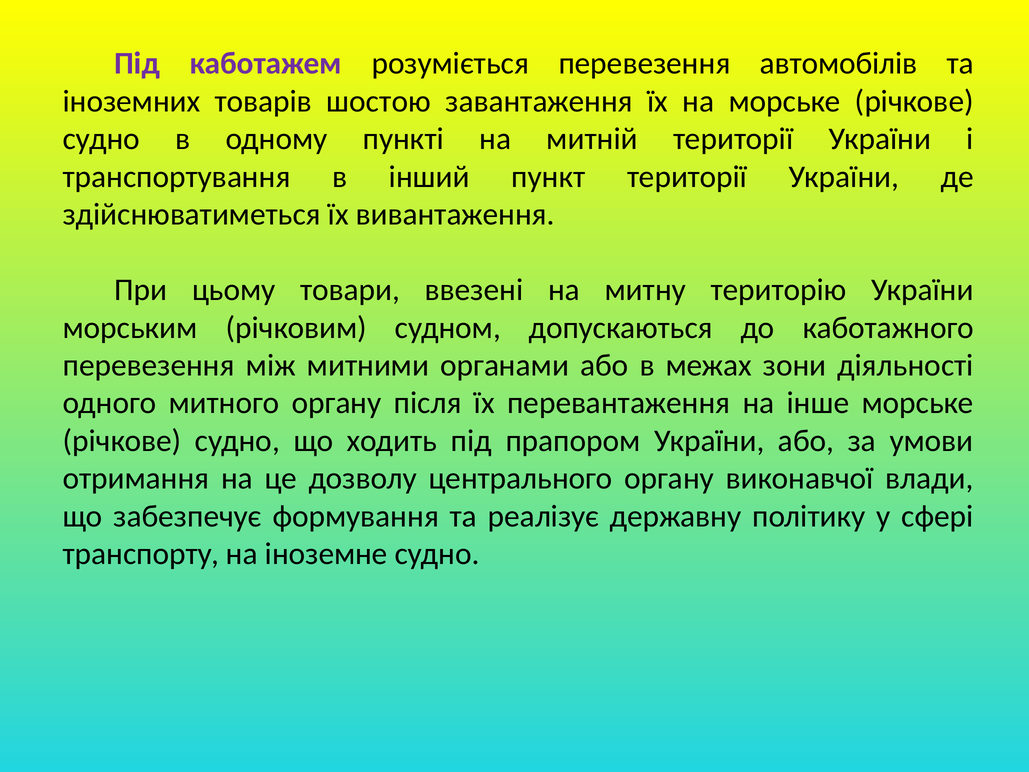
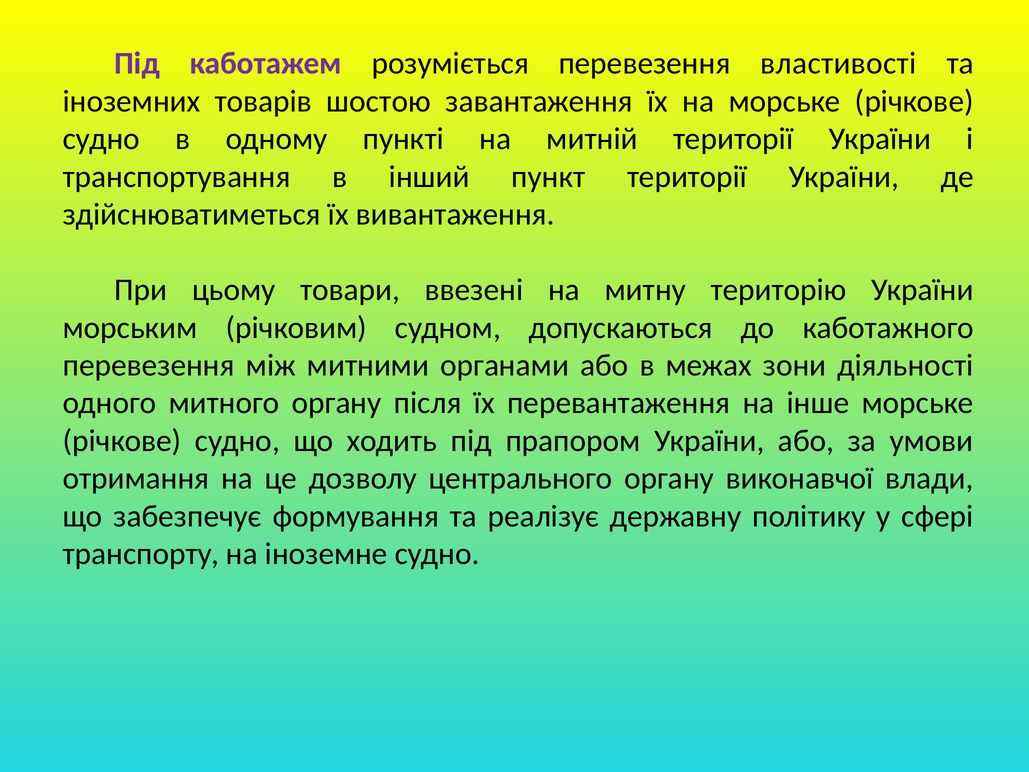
автомобілів: автомобілів -> властивості (838, 64)
